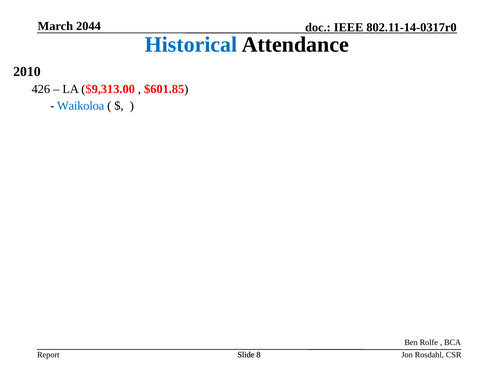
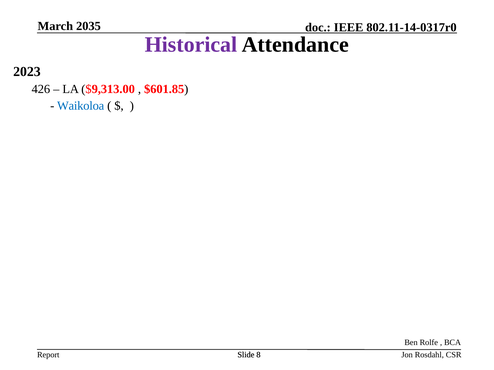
2044: 2044 -> 2035 (88, 26)
Historical colour: blue -> purple (191, 45)
2010: 2010 -> 2023 (27, 72)
